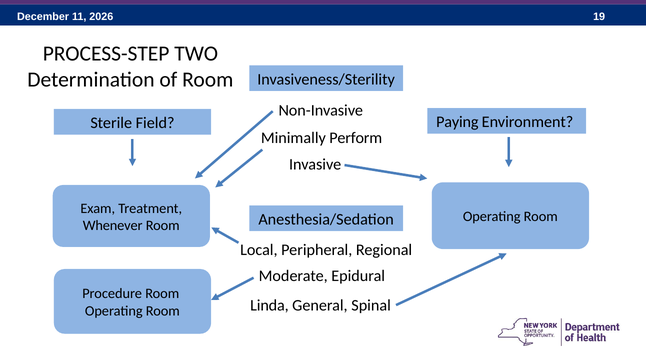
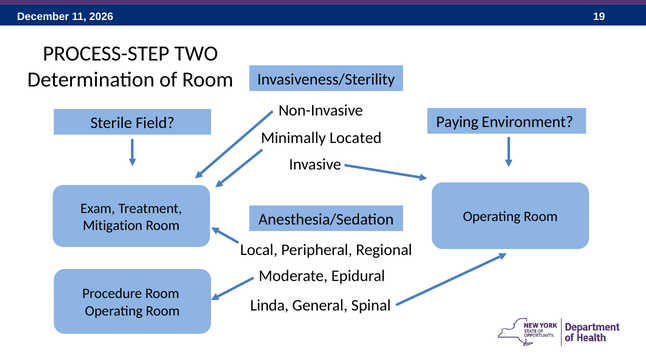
Perform: Perform -> Located (356, 138)
Whenever: Whenever -> Mitigation (113, 226)
